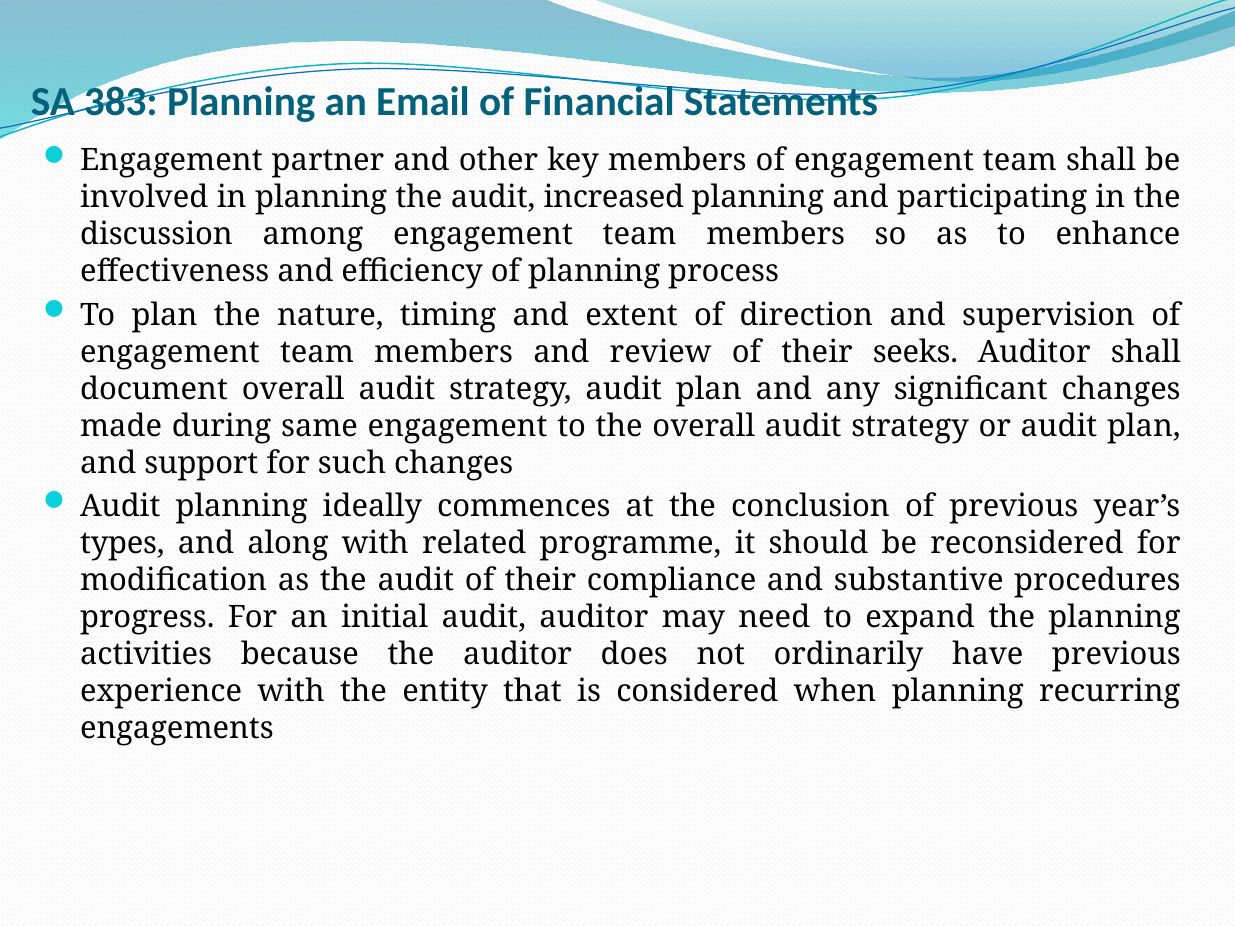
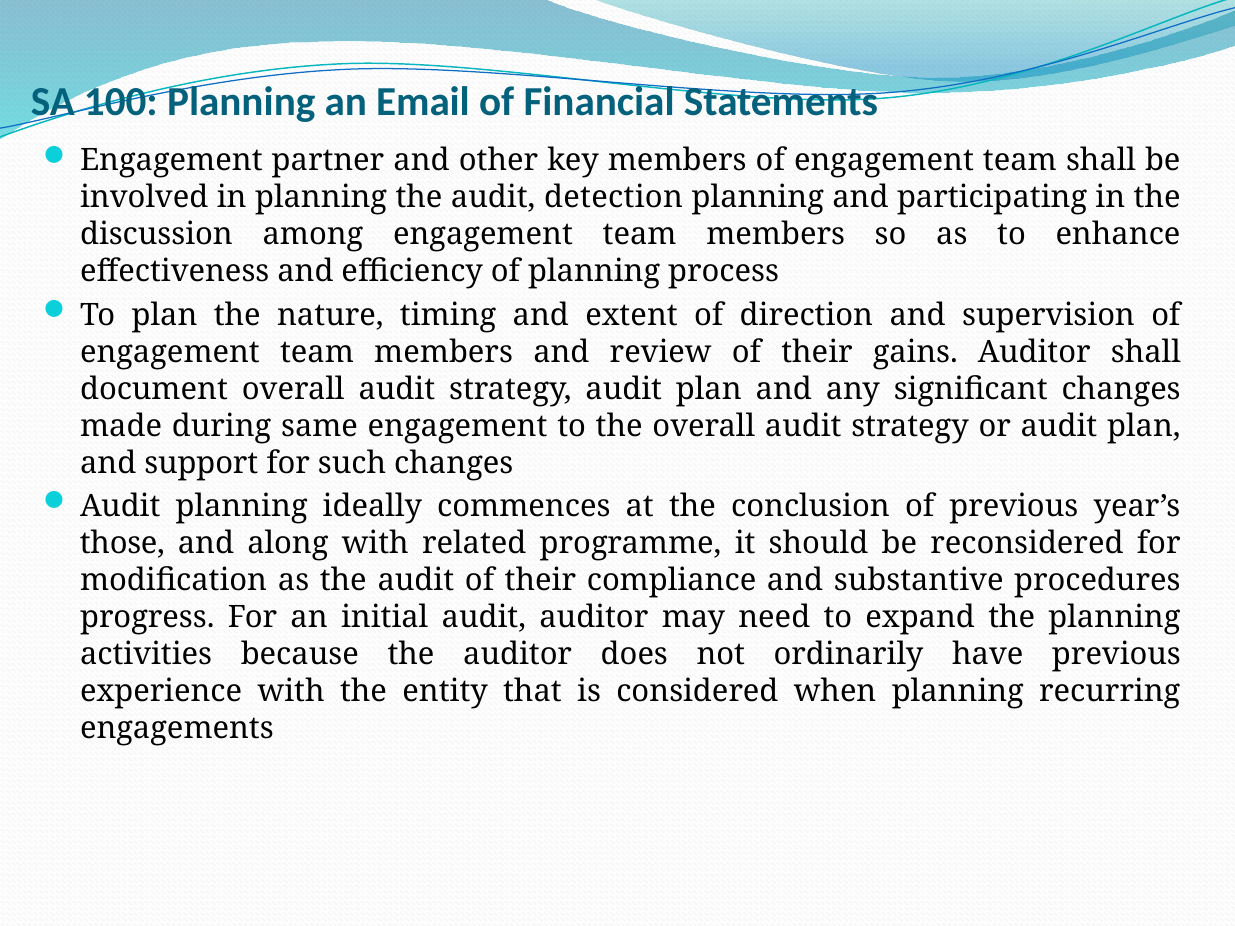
383: 383 -> 100 (121, 102)
increased: increased -> detection (614, 198)
seeks: seeks -> gains (915, 352)
types: types -> those (122, 543)
